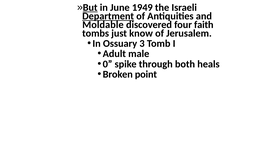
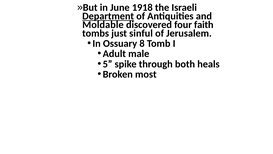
But underline: present -> none (90, 8)
1949: 1949 -> 1918 (142, 8)
know: know -> sinful (141, 33)
3: 3 -> 8 (142, 43)
0: 0 -> 5 (108, 64)
point: point -> most (146, 74)
